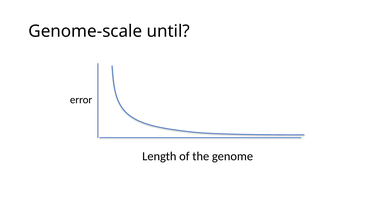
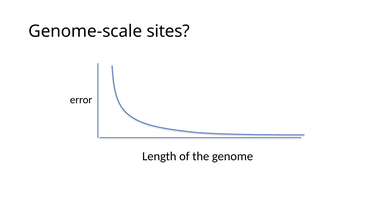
until: until -> sites (168, 31)
